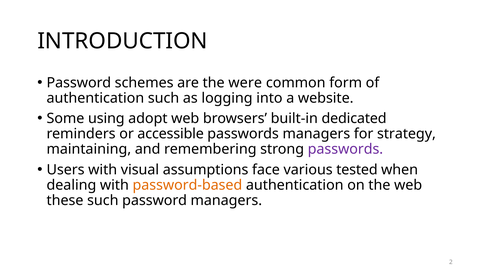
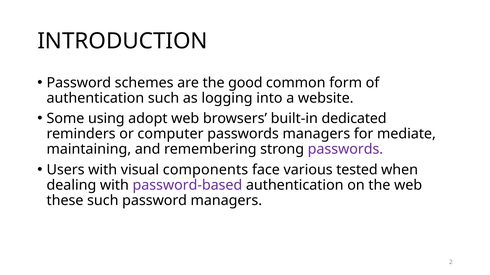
were: were -> good (245, 83)
accessible: accessible -> computer (171, 134)
strategy: strategy -> mediate (406, 134)
assumptions: assumptions -> components (206, 170)
password-based colour: orange -> purple (187, 185)
